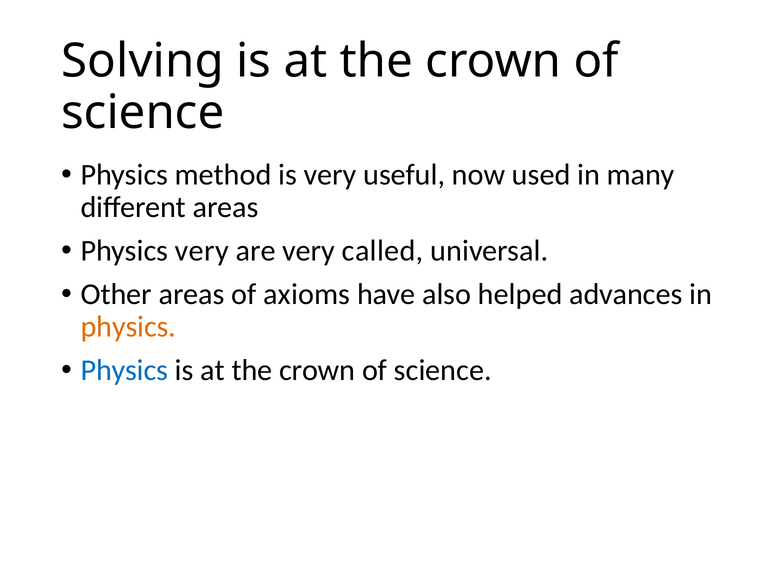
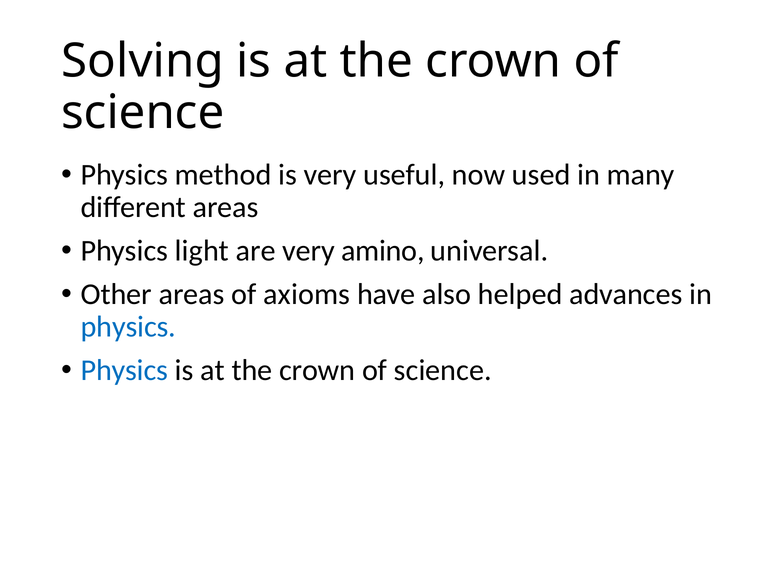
Physics very: very -> light (202, 251)
called: called -> amino (383, 251)
physics colour: orange -> blue (128, 327)
